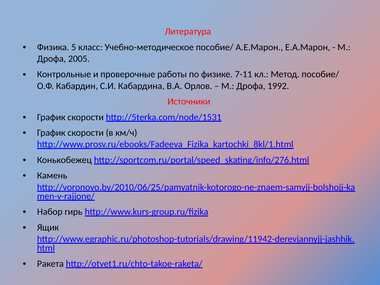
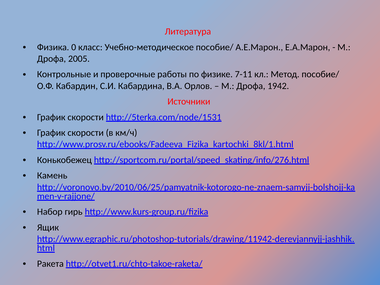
5: 5 -> 0 (74, 47)
1992: 1992 -> 1942 (278, 86)
